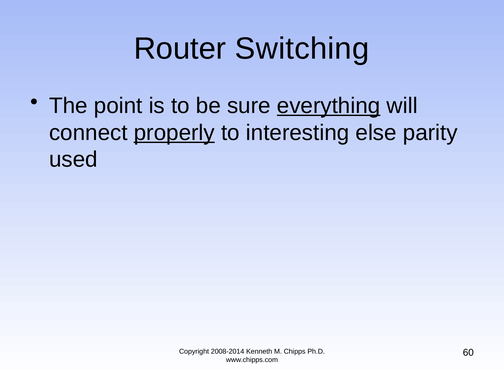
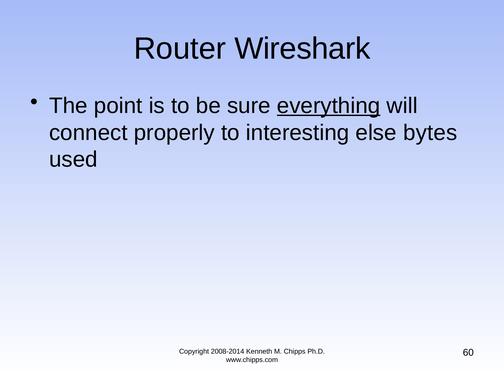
Switching: Switching -> Wireshark (302, 49)
properly underline: present -> none (174, 133)
parity: parity -> bytes (430, 133)
